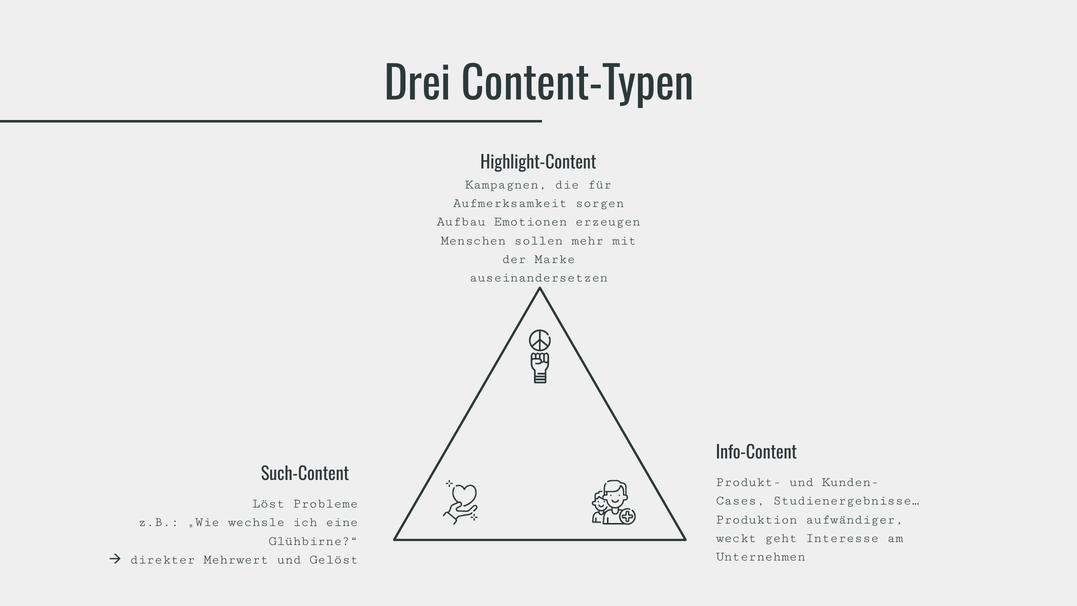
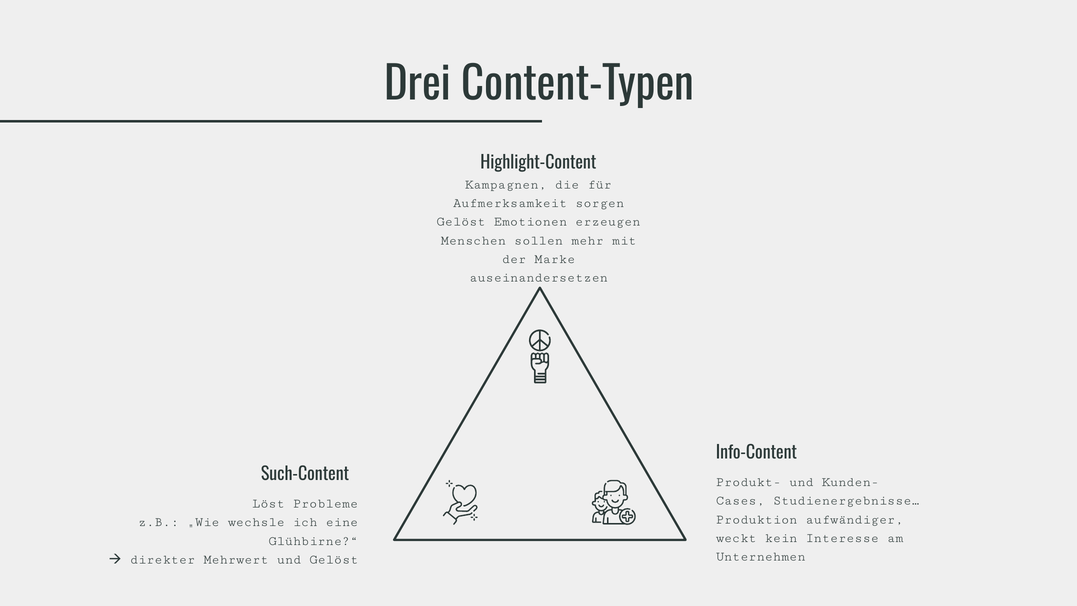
Aufbau: Aufbau -> Gelöst (461, 221)
geht: geht -> kein (781, 538)
